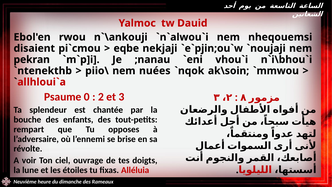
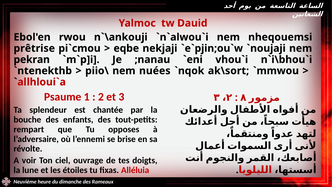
disaient: disaient -> prêtrise (34, 48)
ak\soin: ak\soin -> ak\sort (228, 71)
0: 0 -> 1 (87, 97)
